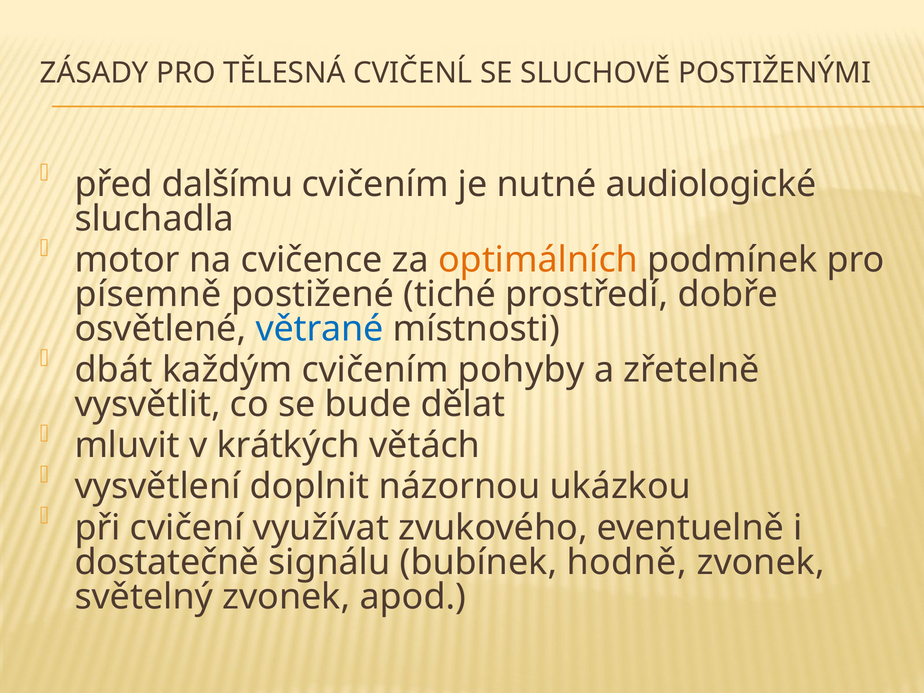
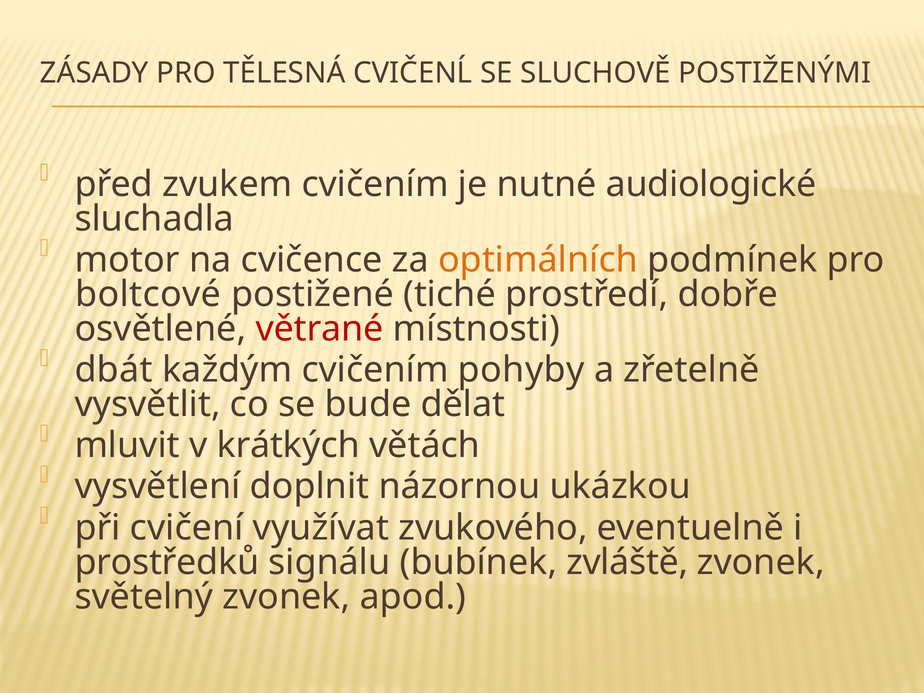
dalšímu: dalšímu -> zvukem (227, 184)
písemně: písemně -> boltcové (148, 294)
větrané colour: blue -> red (320, 329)
dostatečně: dostatečně -> prostředků (167, 562)
hodně: hodně -> zvláště (627, 562)
